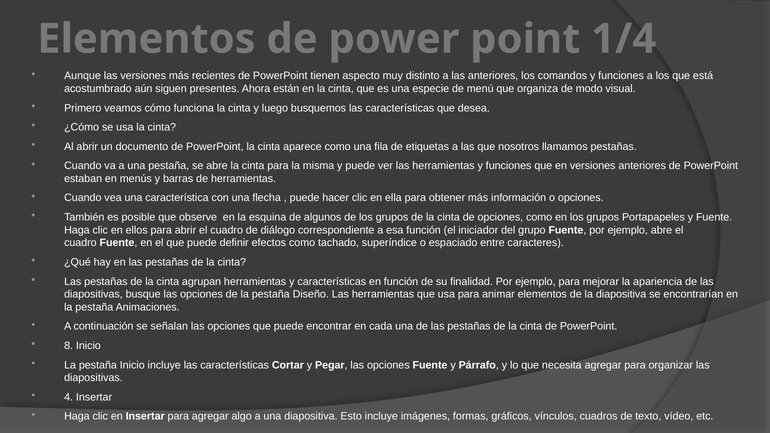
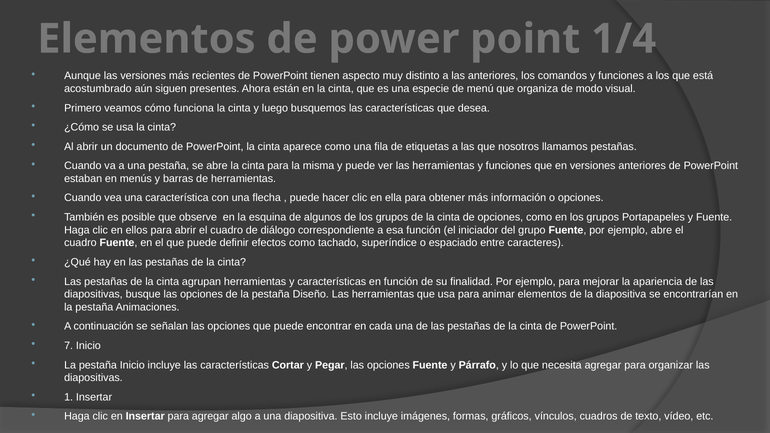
8: 8 -> 7 (69, 346)
4: 4 -> 1 (69, 397)
